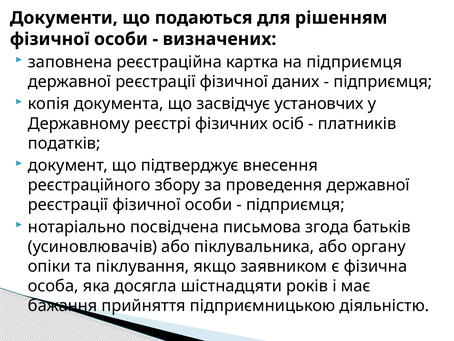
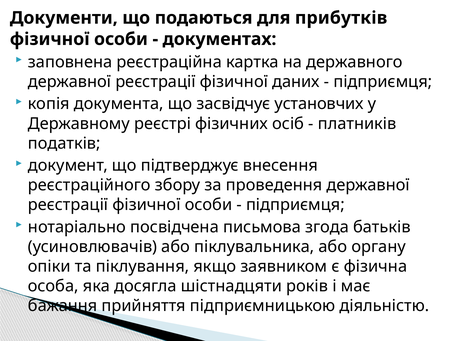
рішенням: рішенням -> прибутків (341, 18)
визначених: визначених -> документах (220, 39)
на підприємця: підприємця -> державного (354, 62)
